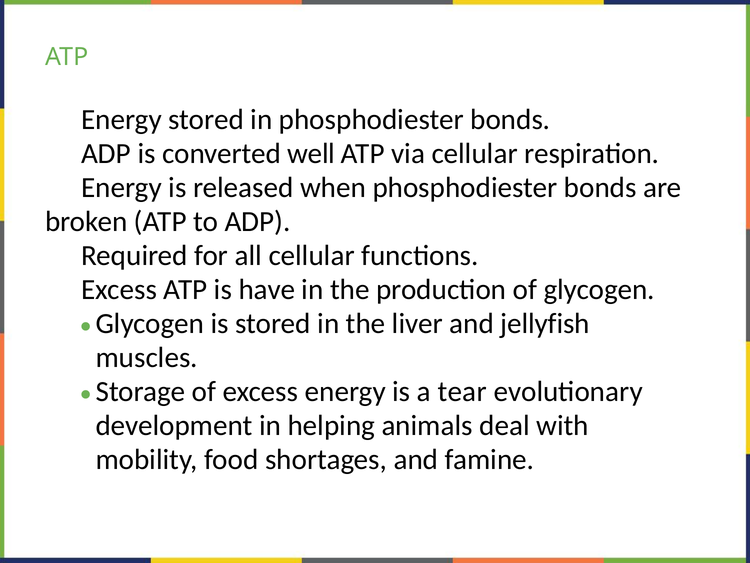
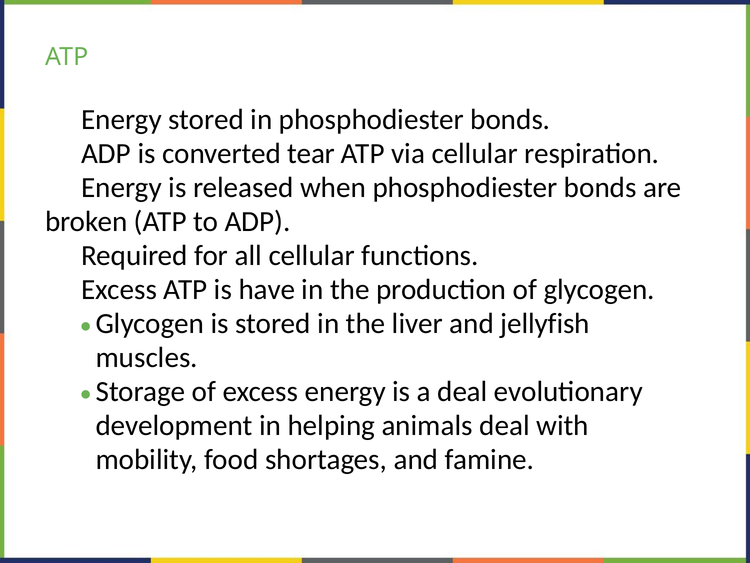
well: well -> tear (311, 153)
a tear: tear -> deal (462, 391)
